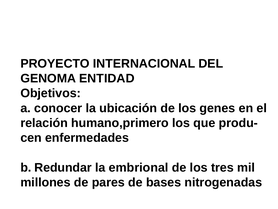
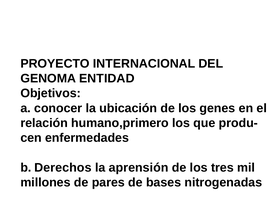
Redundar: Redundar -> Derechos (63, 167)
embrional: embrional -> aprensión (139, 167)
